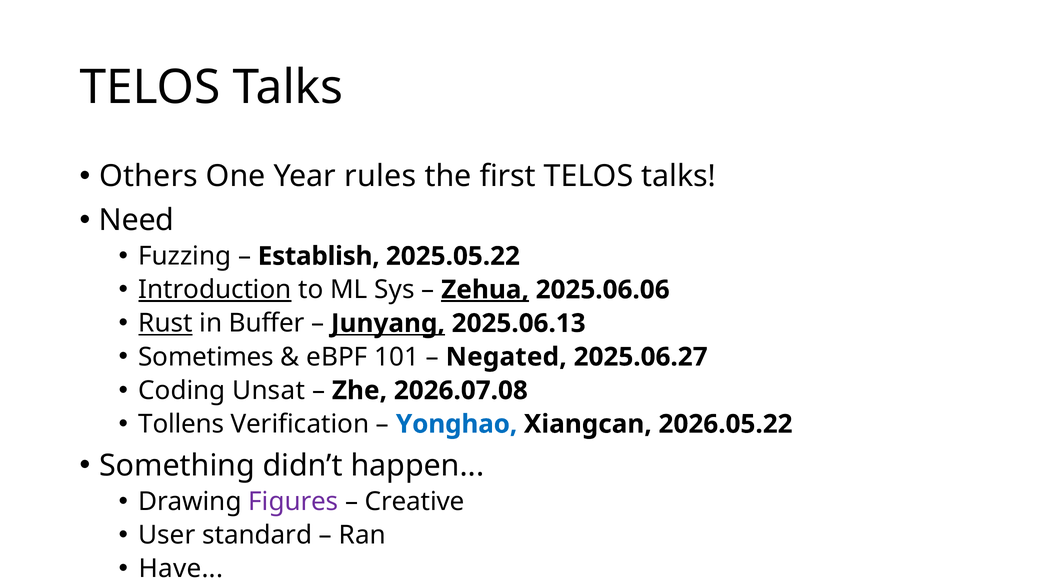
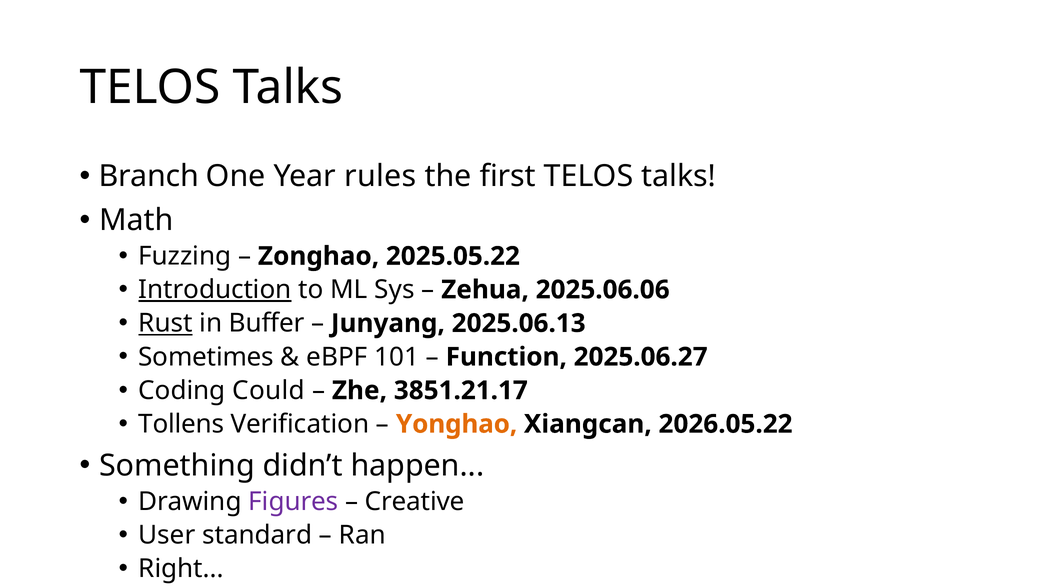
Others: Others -> Branch (149, 177)
Need: Need -> Math (136, 220)
Establish: Establish -> Zonghao (319, 256)
Zehua underline: present -> none (485, 290)
Junyang underline: present -> none (388, 323)
Negated: Negated -> Function (506, 357)
Unsat: Unsat -> Could (269, 391)
2026.07.08: 2026.07.08 -> 3851.21.17 (461, 391)
Yonghao colour: blue -> orange (457, 424)
Have: Have -> Right (181, 569)
